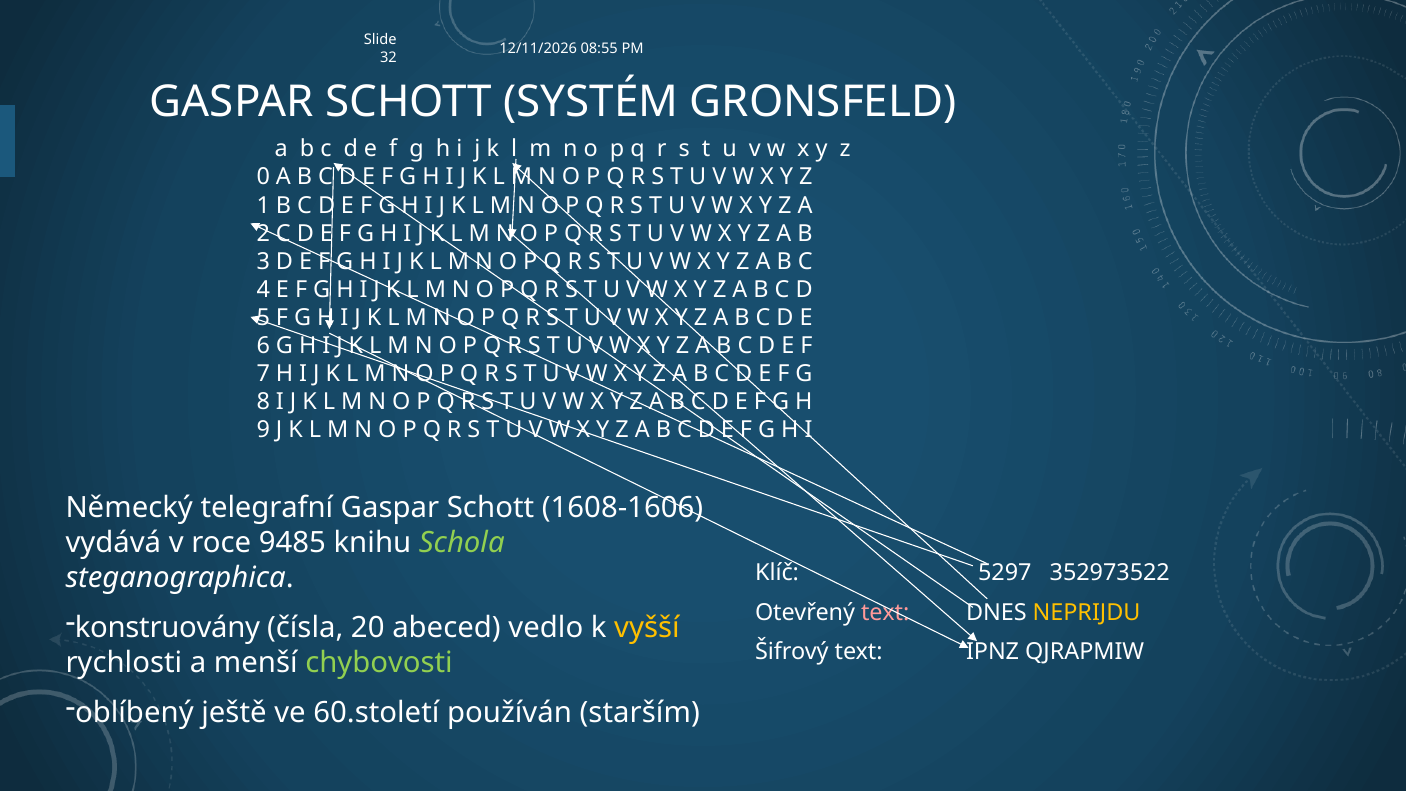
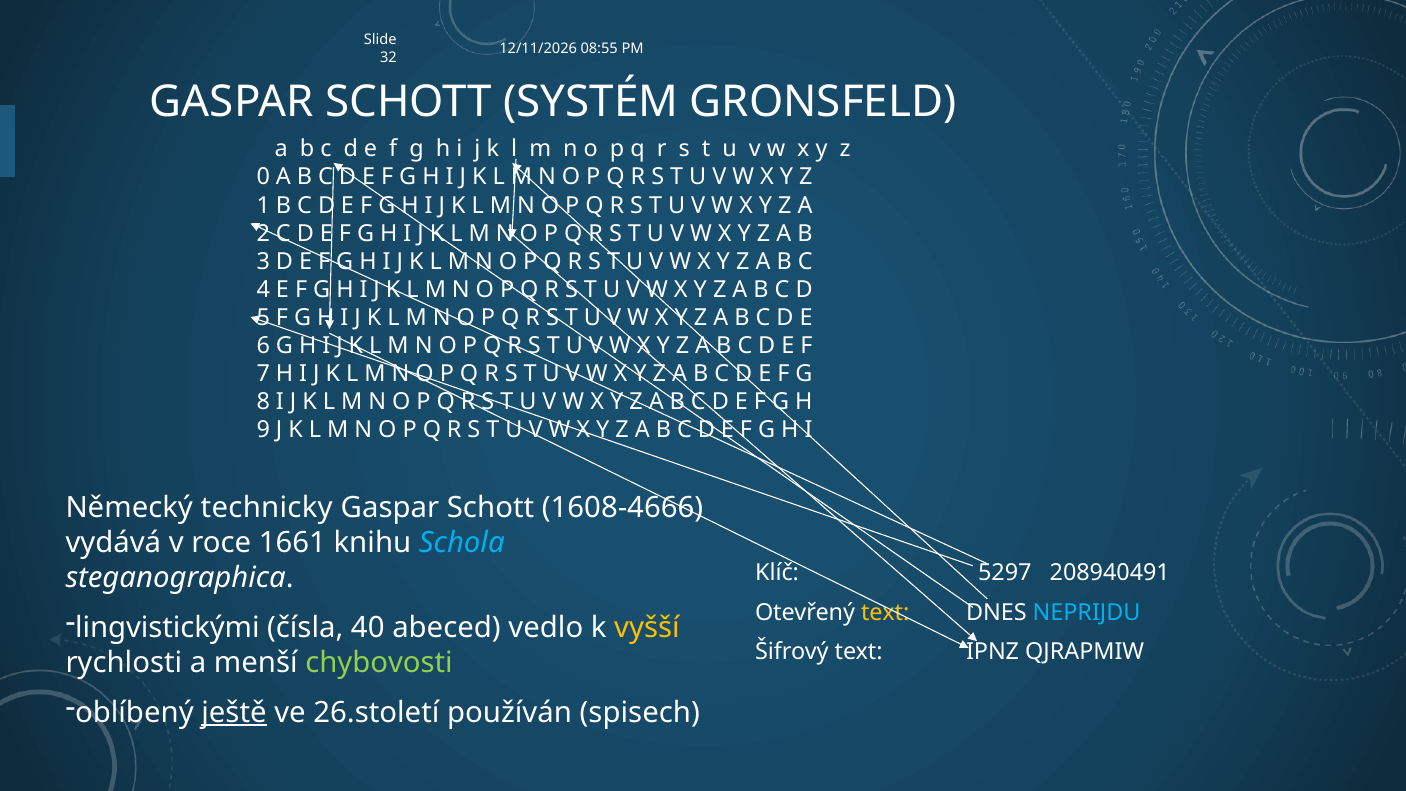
telegrafní: telegrafní -> technicky (267, 507)
1608-1606: 1608-1606 -> 1608-4666 (623, 507)
9485: 9485 -> 1661 (292, 543)
Schola colour: light green -> light blue (462, 543)
352973522: 352973522 -> 208940491 (1110, 572)
text colour: pink -> yellow (885, 612)
NEPRIJDU colour: yellow -> light blue (1087, 612)
konstruovány: konstruovány -> lingvistickými (167, 628)
20: 20 -> 40 (368, 628)
ještě underline: none -> present (234, 712)
60.století: 60.století -> 26.století (376, 712)
starším: starším -> spisech (640, 712)
